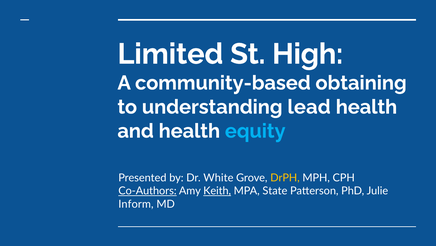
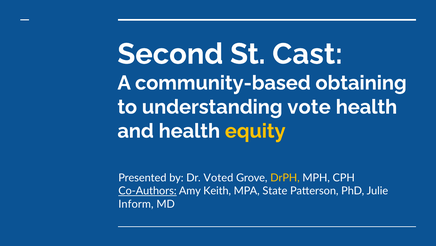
Limited: Limited -> Second (170, 54)
High: High -> Cast (307, 54)
lead: lead -> vote (309, 107)
equity colour: light blue -> yellow (255, 131)
White: White -> Voted (218, 177)
Keith underline: present -> none (217, 190)
